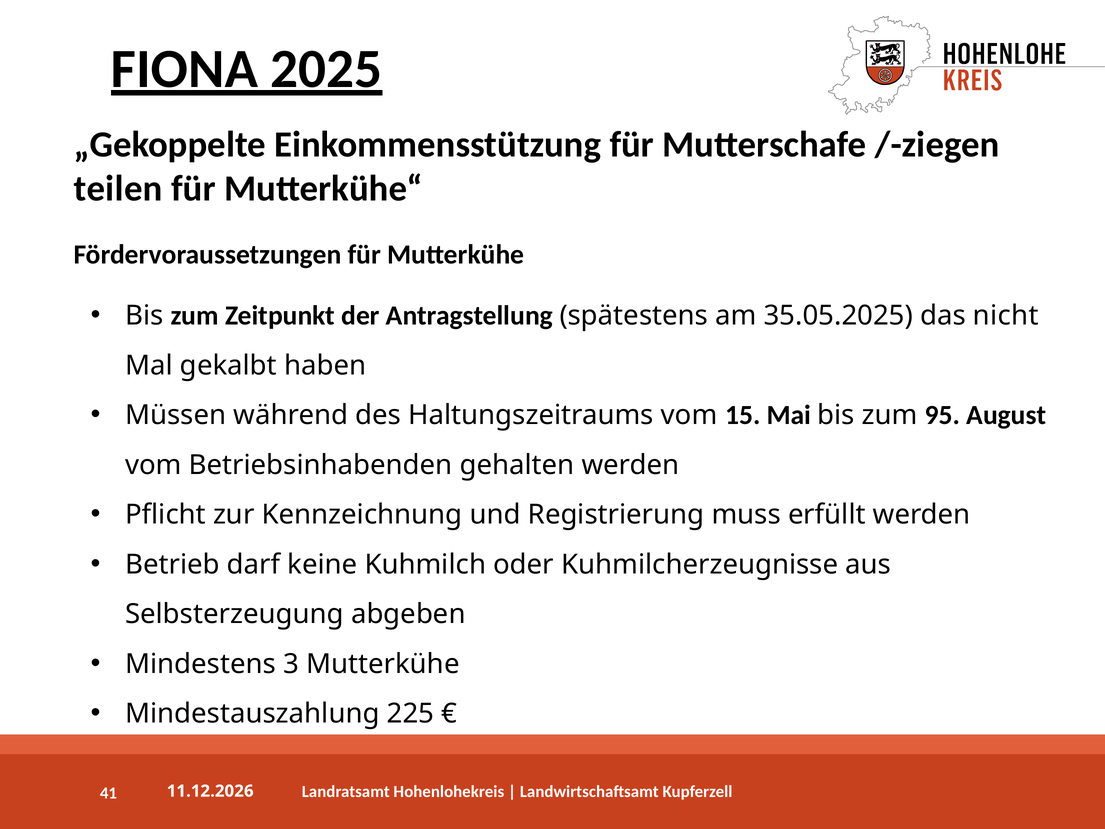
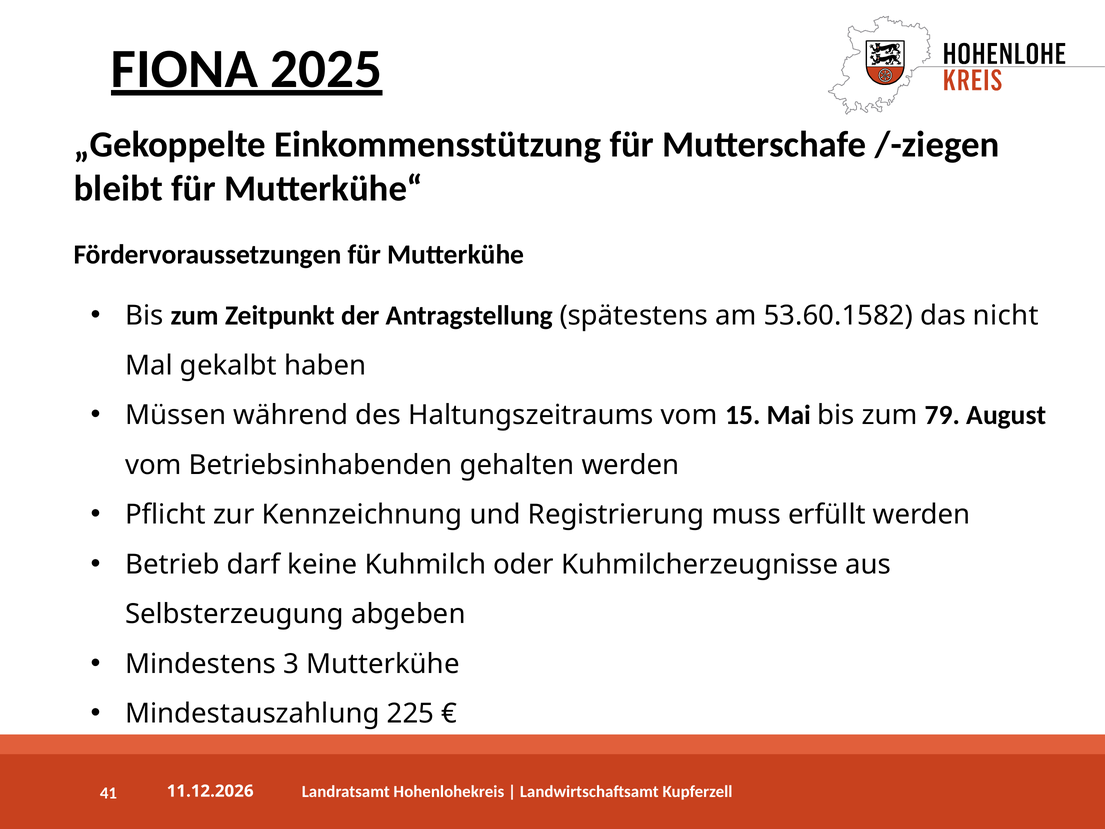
teilen: teilen -> bleibt (118, 189)
35.05.2025: 35.05.2025 -> 53.60.1582 (838, 316)
95: 95 -> 79 (943, 415)
